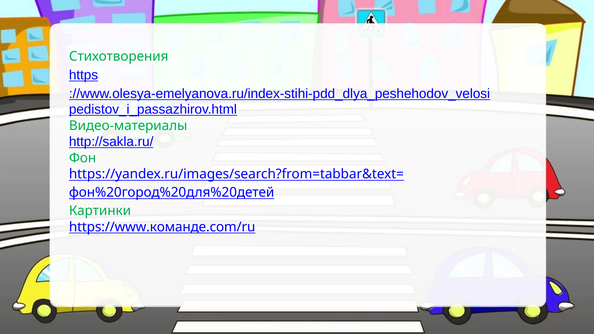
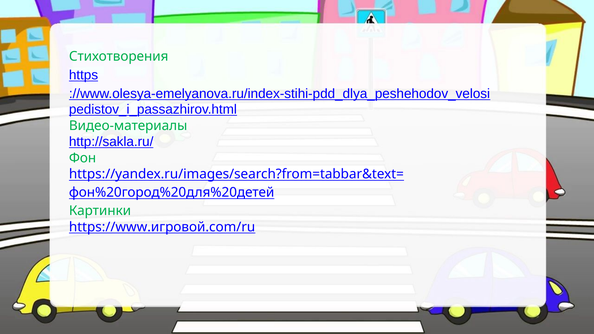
https://www.команде.com/ru: https://www.команде.com/ru -> https://www.игровой.com/ru (162, 227)
